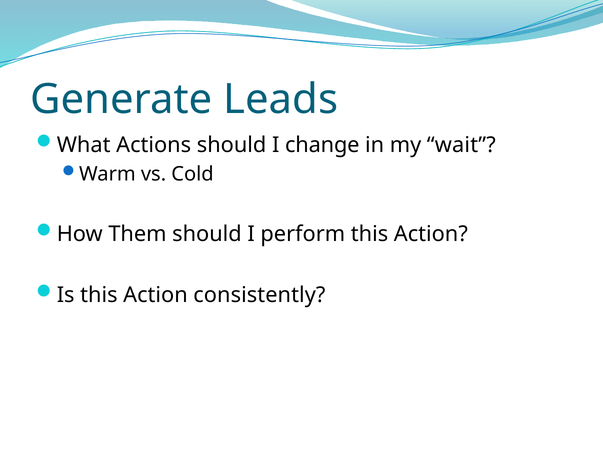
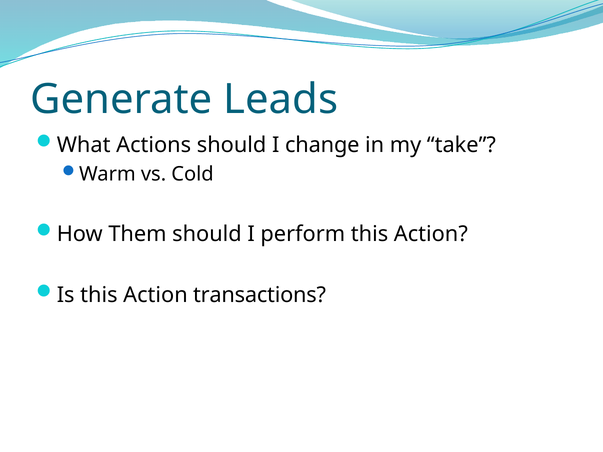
wait: wait -> take (461, 145)
consistently: consistently -> transactions (260, 295)
